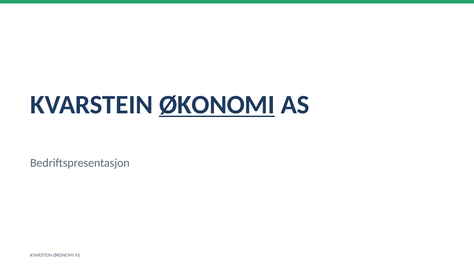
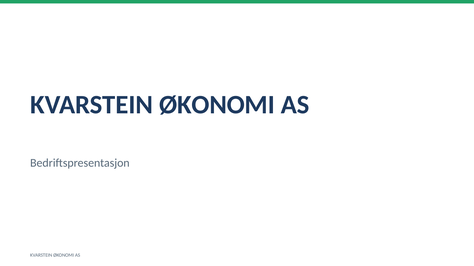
ØKONOMI underline: present -> none (217, 105)
